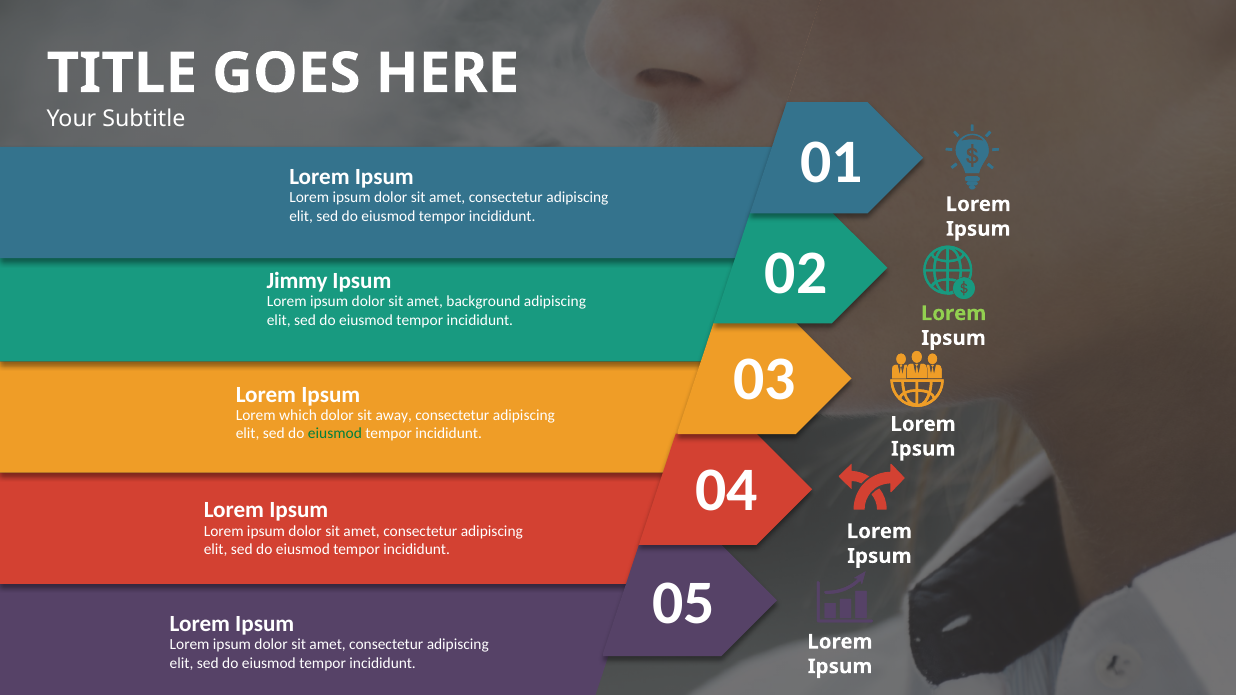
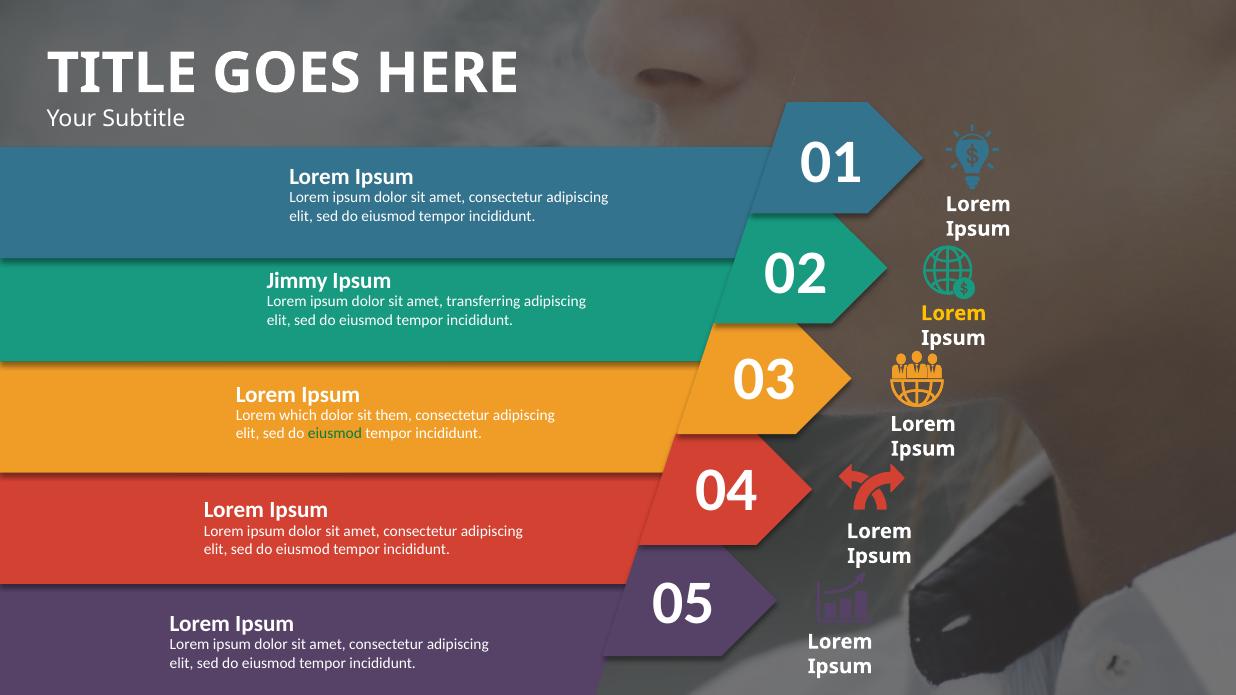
background: background -> transferring (483, 302)
Lorem colour: light green -> yellow (954, 313)
away: away -> them (394, 415)
